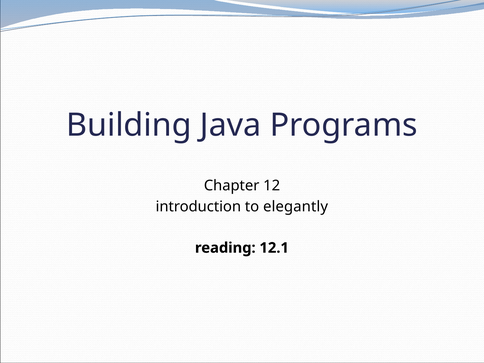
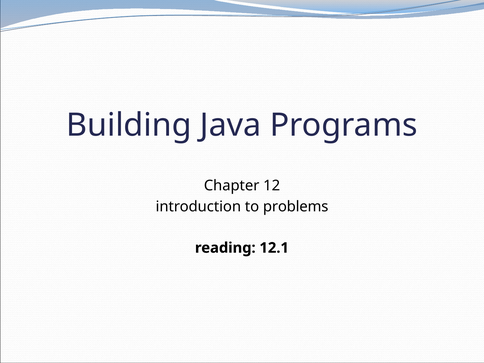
elegantly: elegantly -> problems (296, 206)
